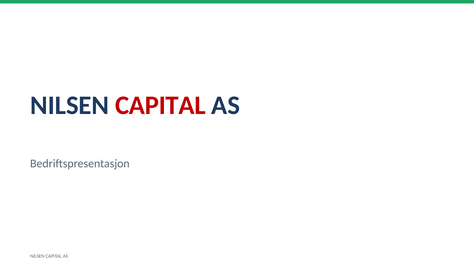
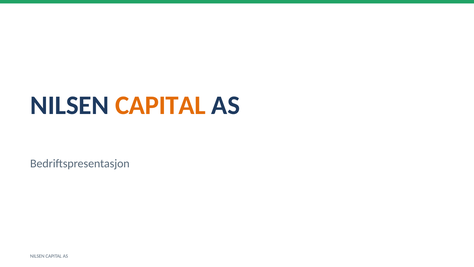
CAPITAL colour: red -> orange (160, 105)
